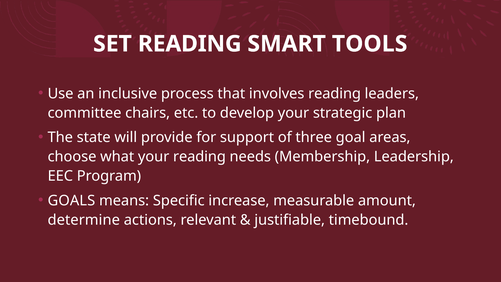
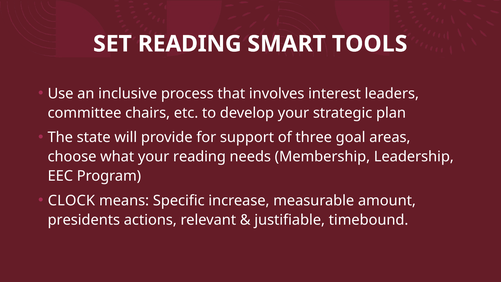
involves reading: reading -> interest (335, 94)
GOALS: GOALS -> CLOCK (71, 200)
determine: determine -> presidents (84, 220)
